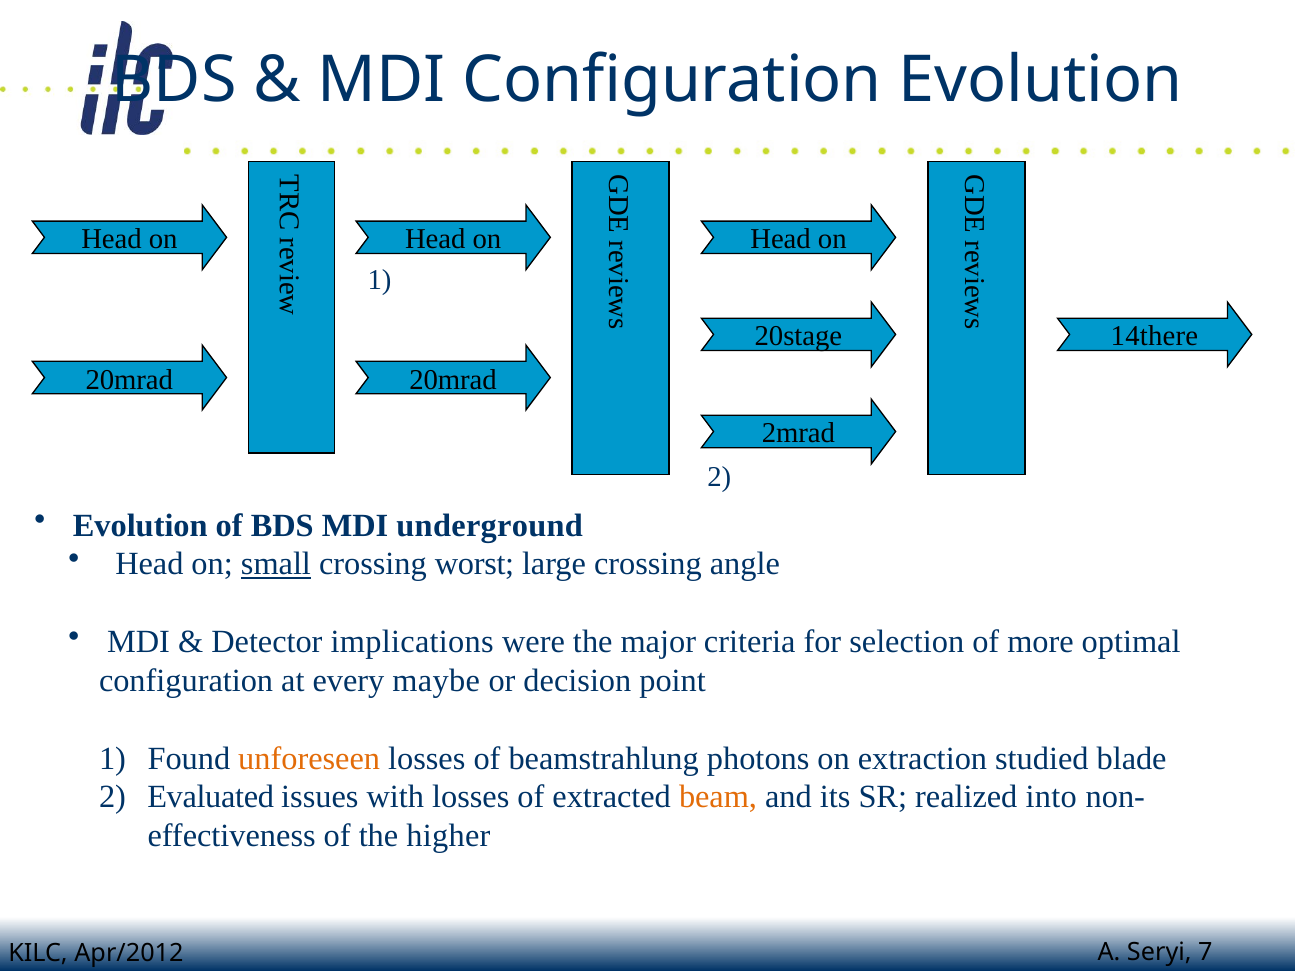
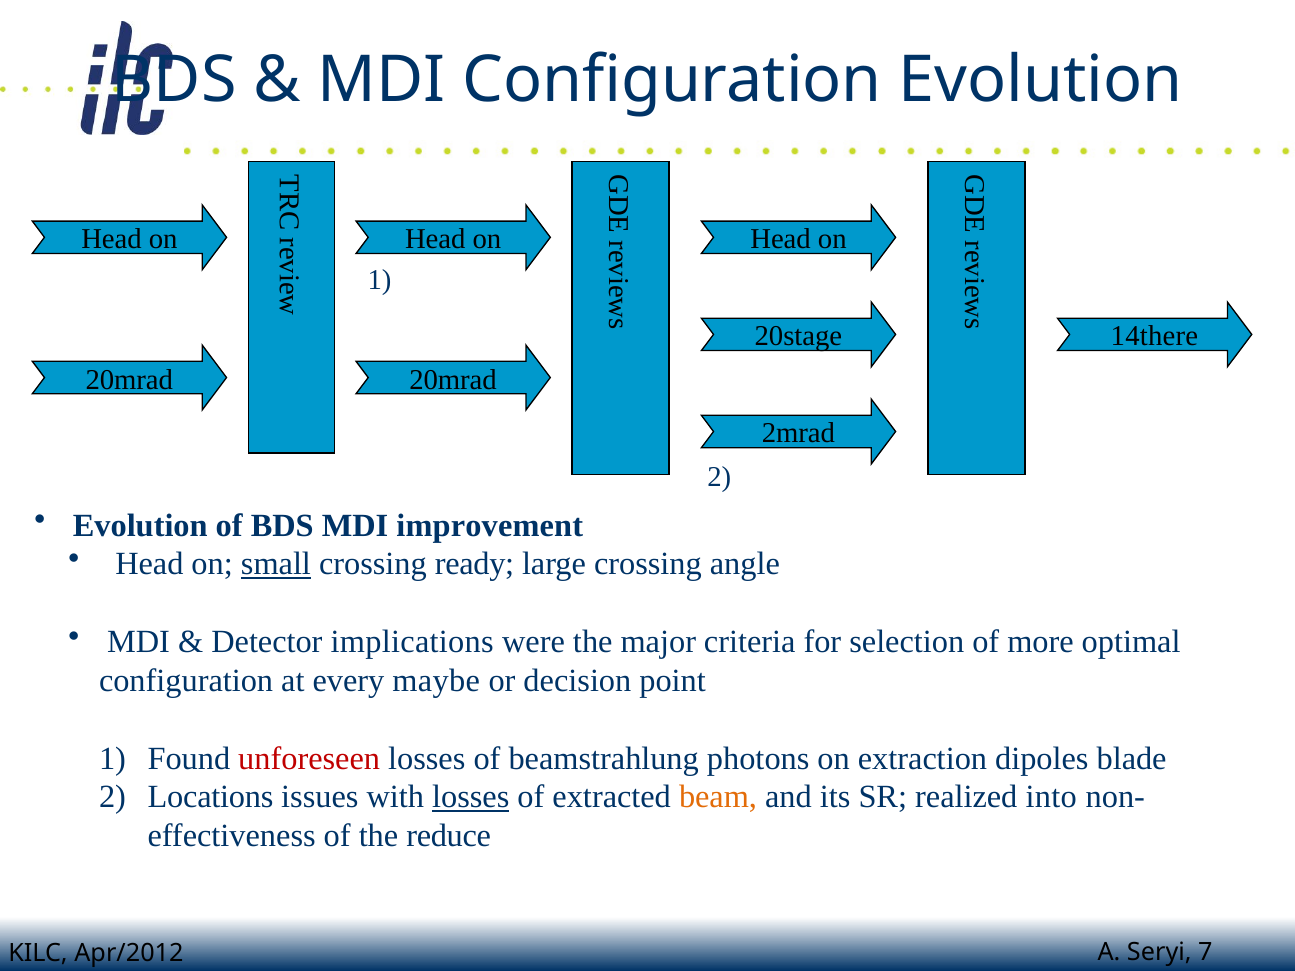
underground: underground -> improvement (490, 526)
worst: worst -> ready (475, 564)
unforeseen colour: orange -> red (309, 759)
studied: studied -> dipoles (1042, 759)
Evaluated: Evaluated -> Locations (211, 798)
losses underline: none -> present (471, 798)
higher: higher -> reduce (449, 836)
